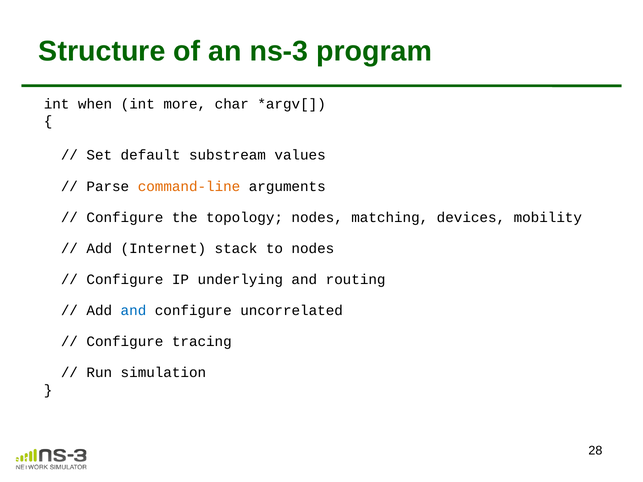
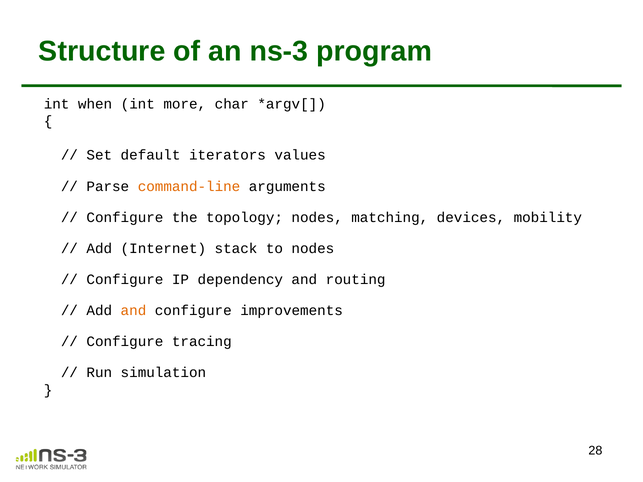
substream: substream -> iterators (227, 155)
underlying: underlying -> dependency (240, 280)
and colour: blue -> orange (133, 311)
uncorrelated: uncorrelated -> improvements (292, 311)
ns-1: ns-1 -> ns-2 (18, 462)
